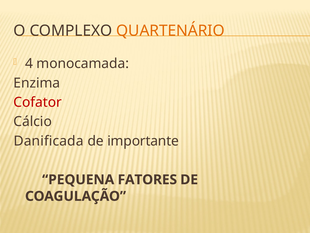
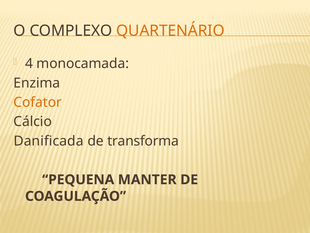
Cofator colour: red -> orange (38, 102)
importante: importante -> transforma (143, 141)
FATORES: FATORES -> MANTER (147, 179)
